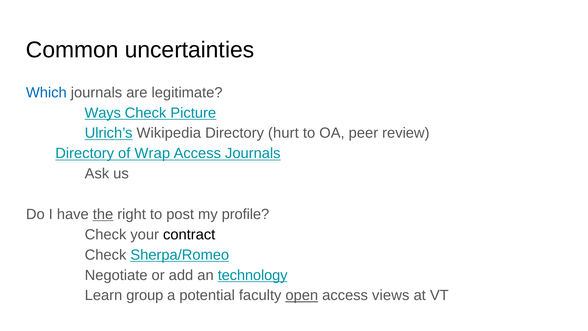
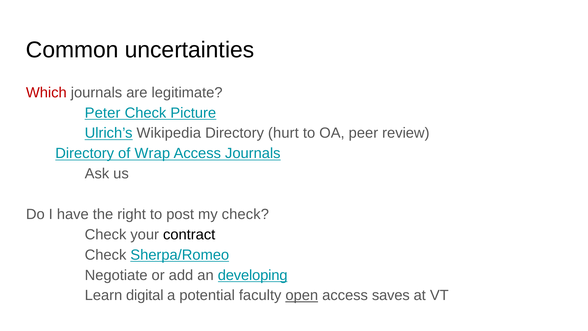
Which colour: blue -> red (46, 92)
Ways: Ways -> Peter (103, 113)
the underline: present -> none (103, 214)
my profile: profile -> check (245, 214)
technology: technology -> developing (253, 275)
group: group -> digital (145, 295)
views: views -> saves (391, 295)
